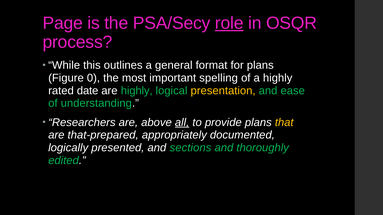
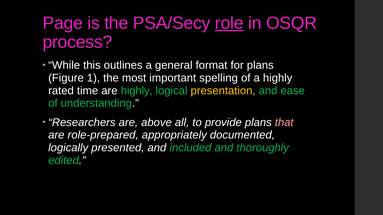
0: 0 -> 1 (93, 78)
date: date -> time (88, 91)
all underline: present -> none (182, 123)
that colour: yellow -> pink (284, 123)
that-prepared: that-prepared -> role-prepared (103, 135)
sections: sections -> included (191, 148)
